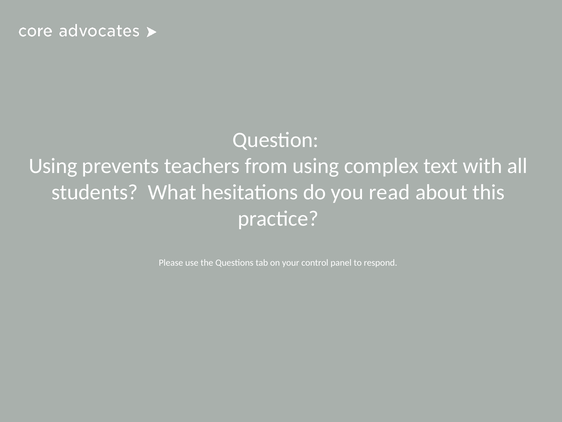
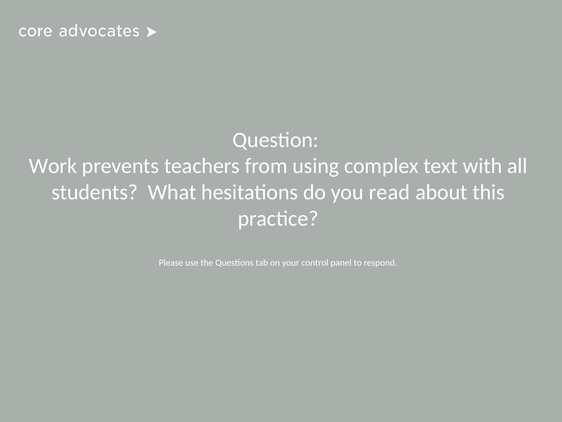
Using: Using -> Work (53, 166)
